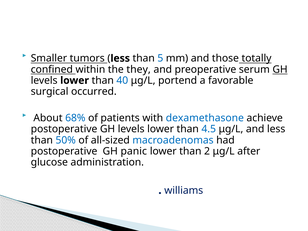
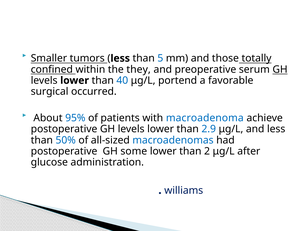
68%: 68% -> 95% (75, 118)
dexamethasone: dexamethasone -> macroadenoma (205, 118)
4.5: 4.5 -> 2.9 (209, 129)
panic: panic -> some (134, 151)
